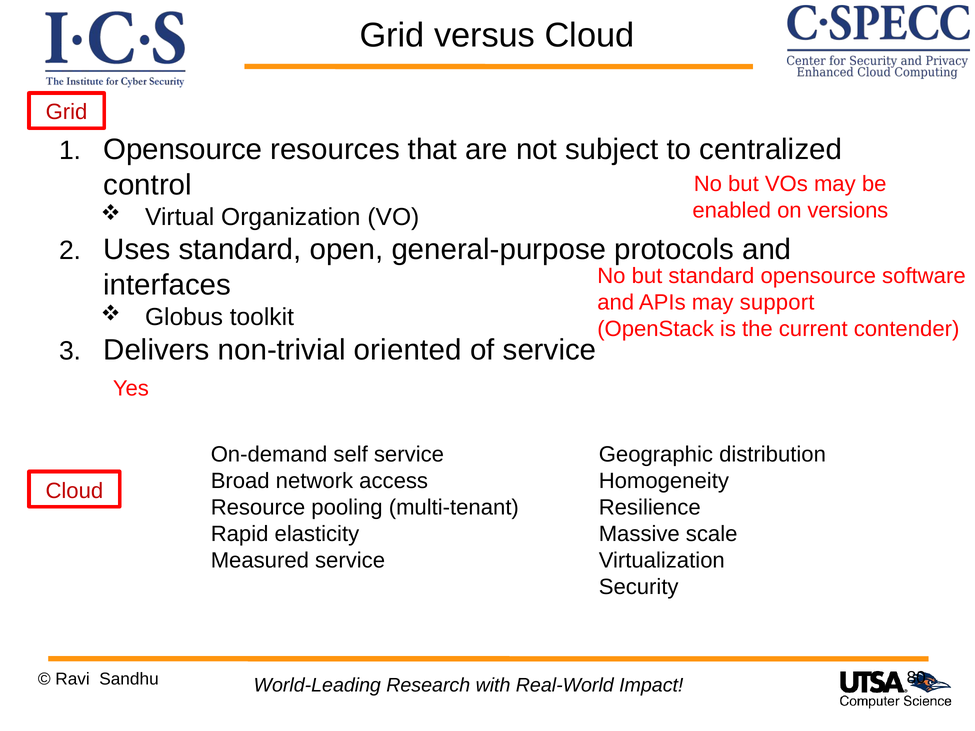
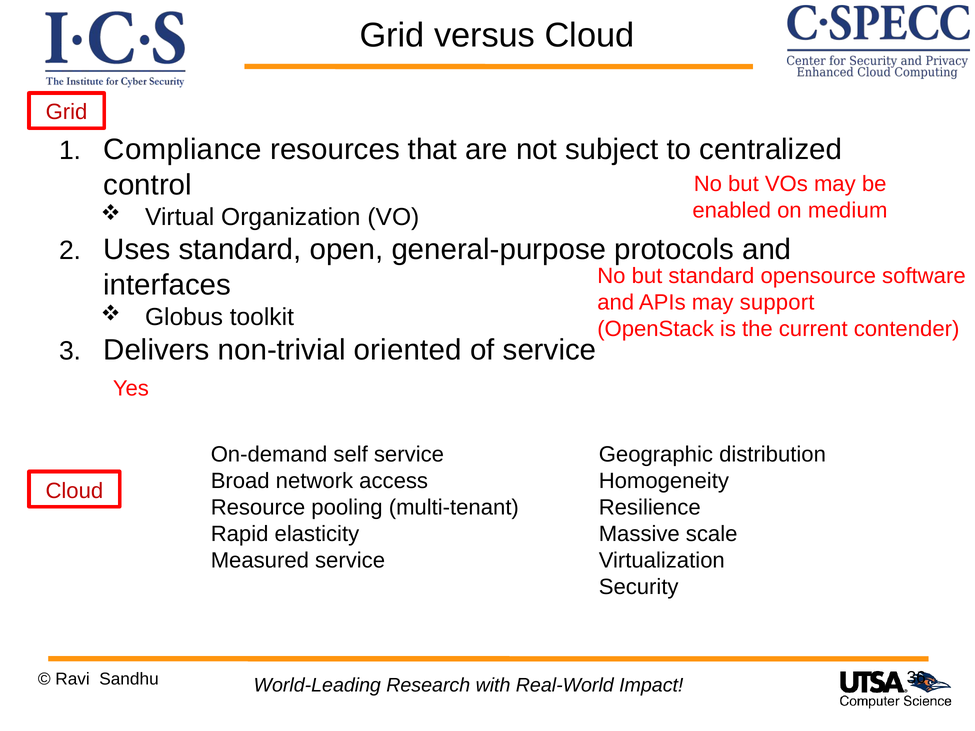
Opensource: Opensource -> Compliance (183, 149)
versions: versions -> medium (848, 211)
80: 80 -> 36 (916, 678)
